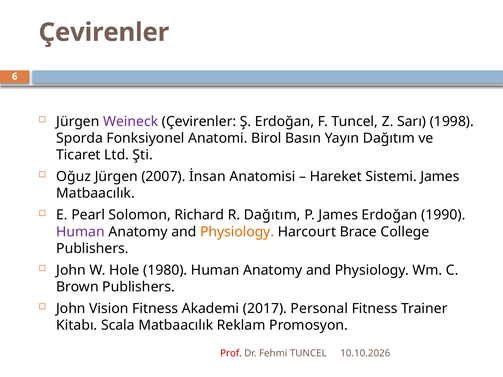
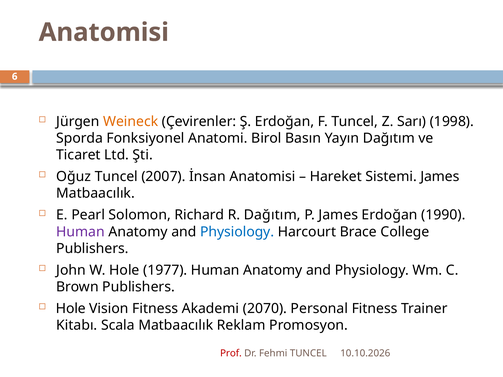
Çevirenler: Çevirenler -> Anatomisi (104, 32)
Weineck colour: purple -> orange (131, 122)
Oğuz Jürgen: Jürgen -> Tuncel (116, 177)
Physiology colour: orange -> blue (237, 232)
1980: 1980 -> 1977 (165, 270)
John: John -> Hole (71, 309)
2017: 2017 -> 2070 (265, 309)
